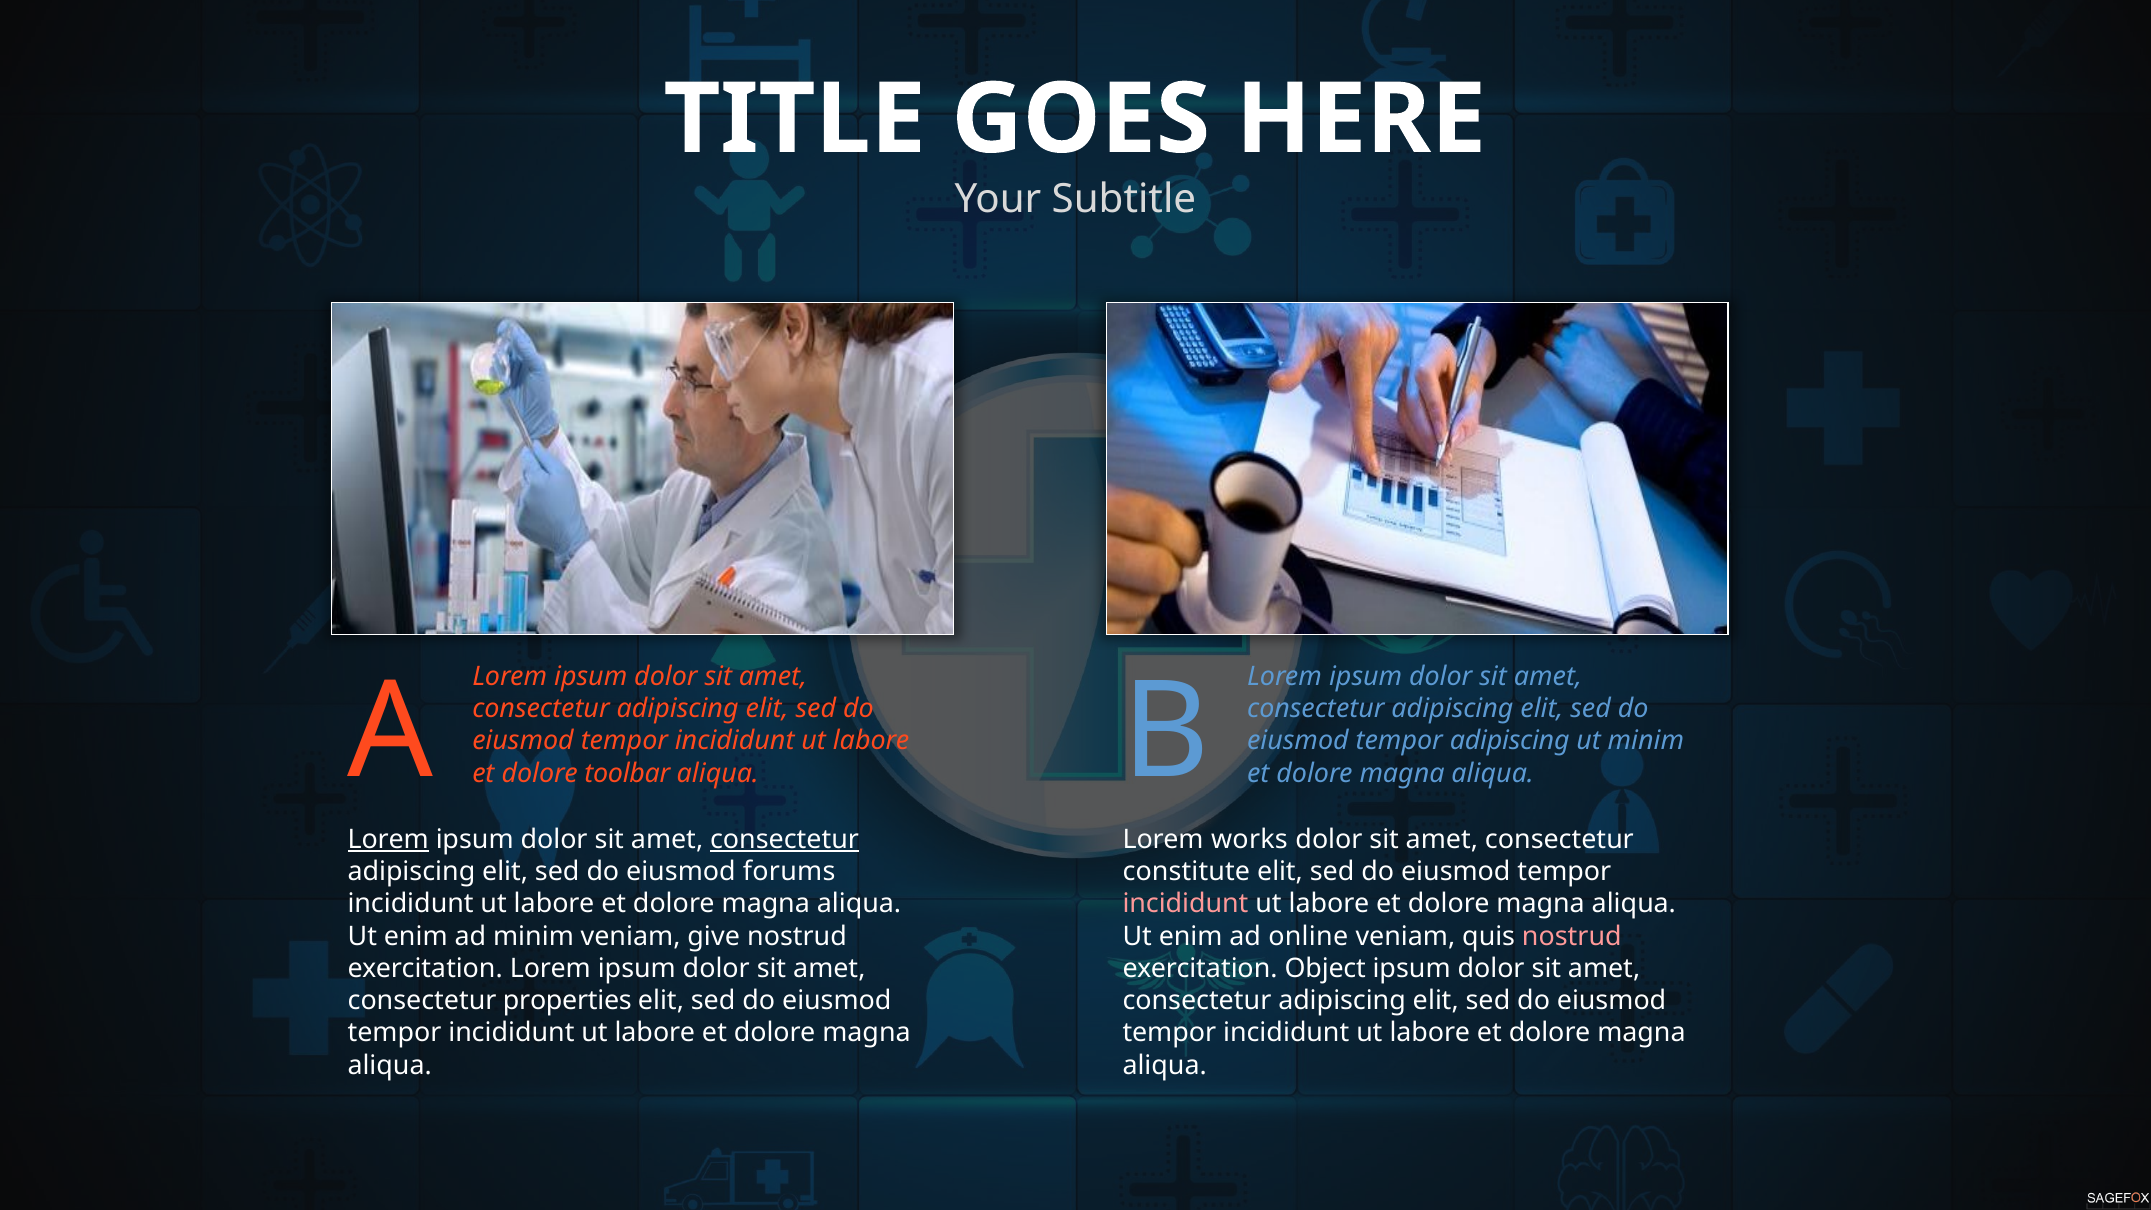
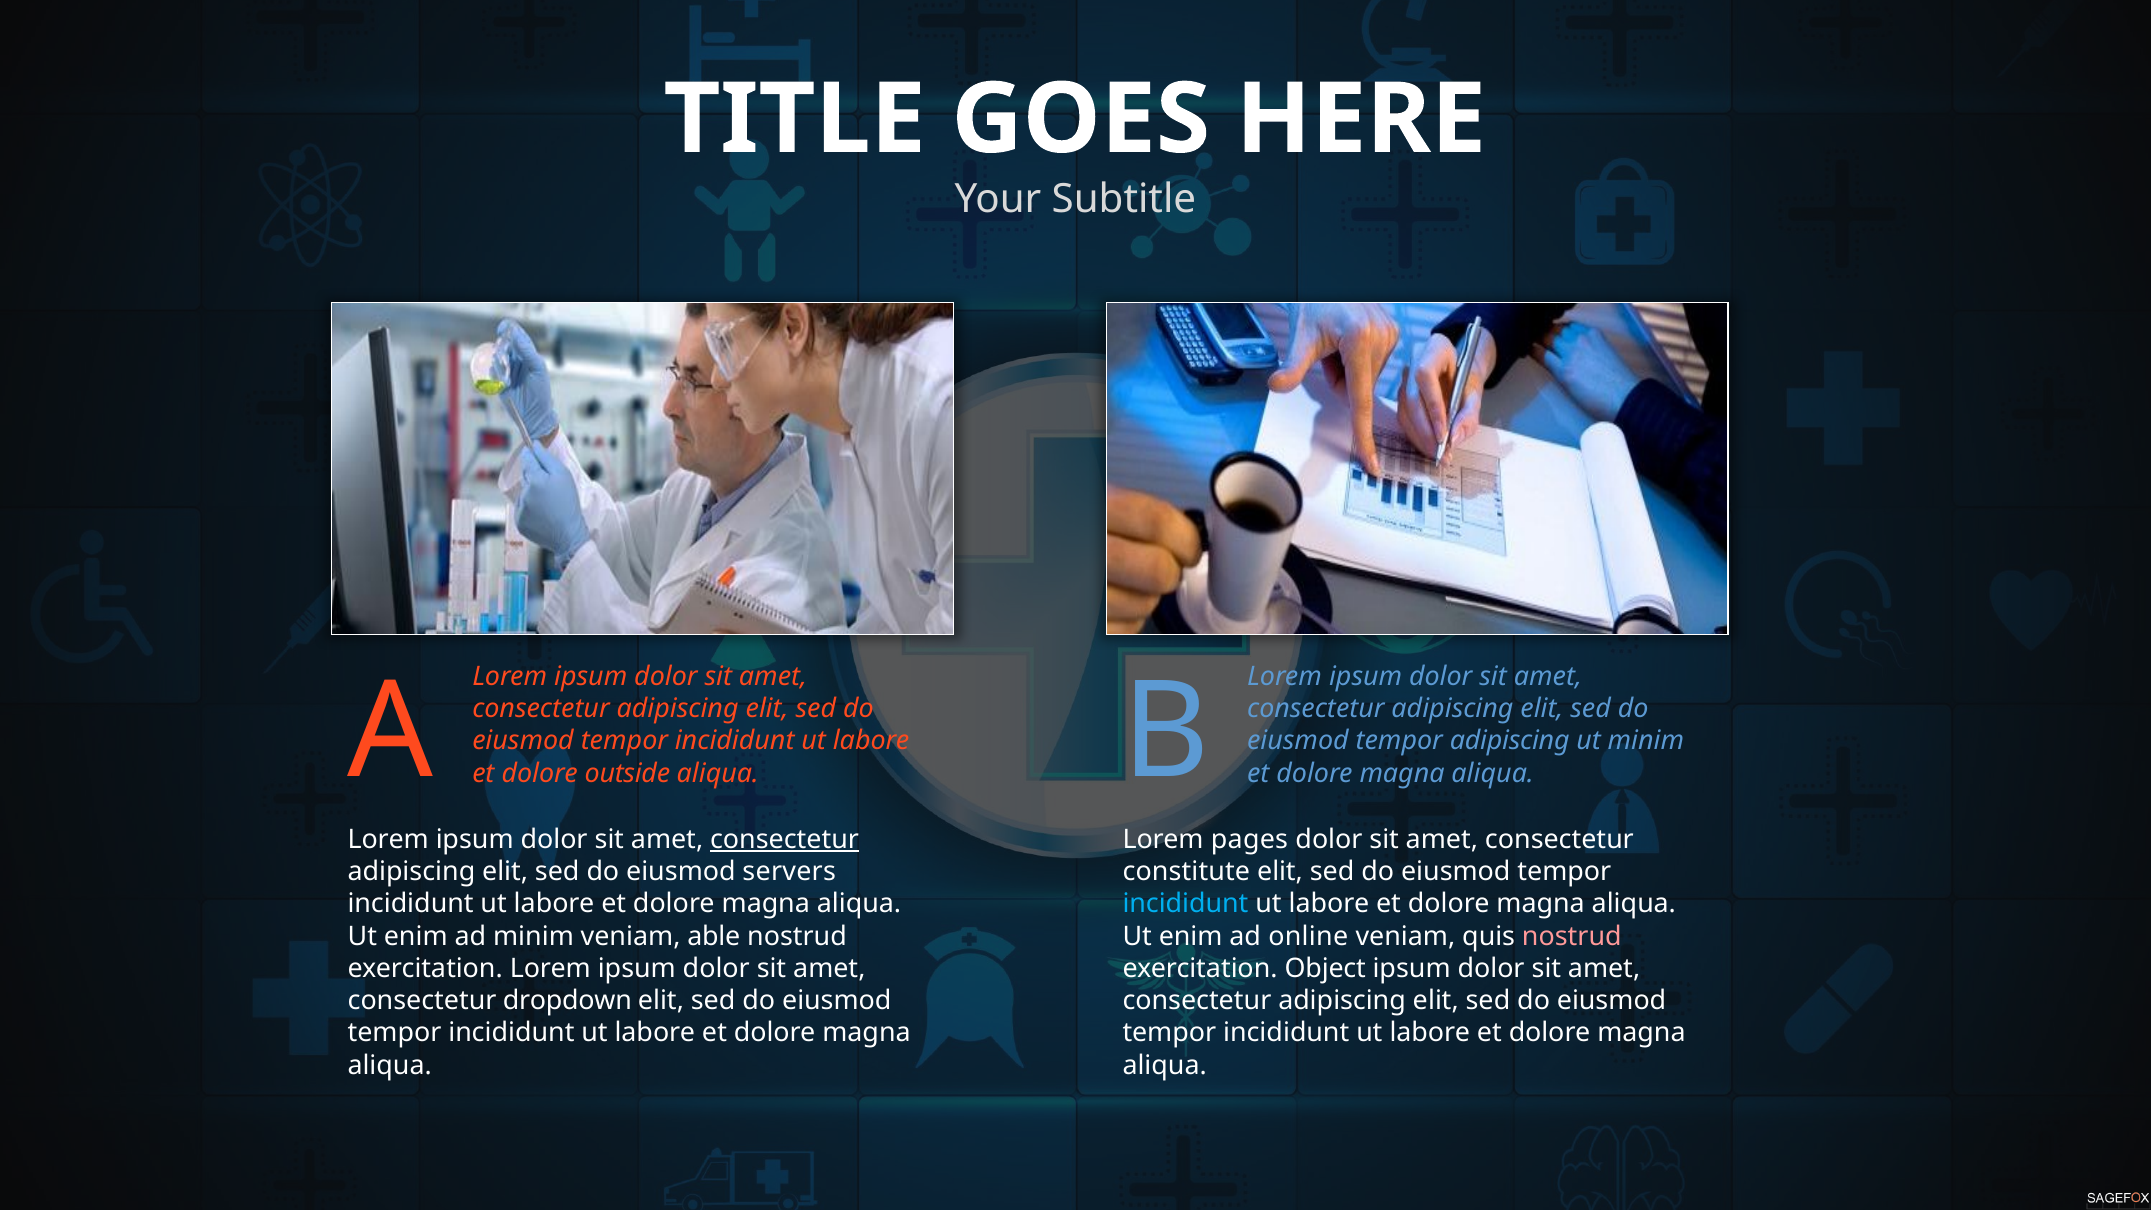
toolbar: toolbar -> outside (627, 773)
Lorem underline: present -> none (388, 839)
works: works -> pages (1249, 839)
forums: forums -> servers (789, 872)
incididunt colour: pink -> light blue (1185, 904)
give: give -> able (714, 936)
properties: properties -> dropdown (567, 1001)
